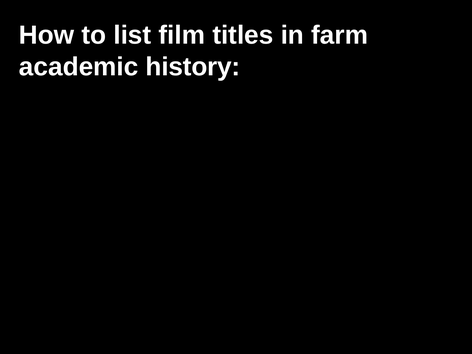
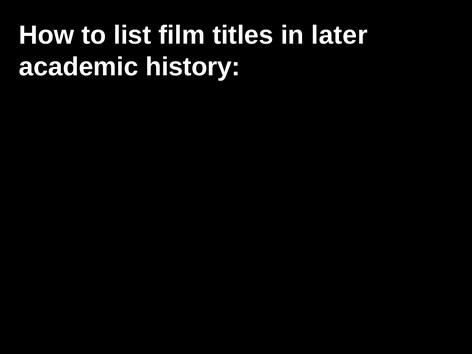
farm: farm -> later (339, 35)
